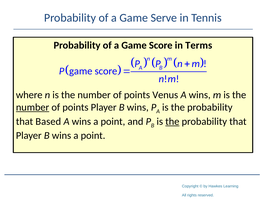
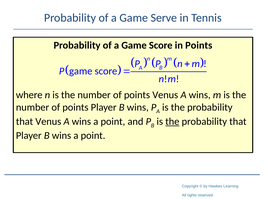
in Terms: Terms -> Points (199, 45)
number underline: present -> none (33, 108)
that Based: Based -> Venus (48, 122)
